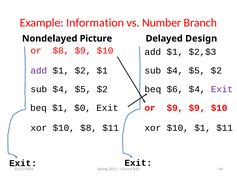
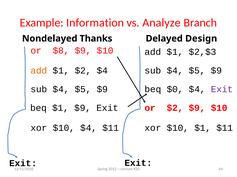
Number: Number -> Analyze (162, 23)
Picture: Picture -> Thanks (96, 39)
$2: $2 -> $9 (216, 71)
add colour: purple -> orange (39, 71)
$2 $1: $1 -> $4 (102, 71)
$6: $6 -> $0 (175, 90)
$2: $2 -> $9 (102, 90)
$1 $0: $0 -> $9 (83, 108)
or $9: $9 -> $2 (175, 108)
$10 $8: $8 -> $4 (89, 128)
